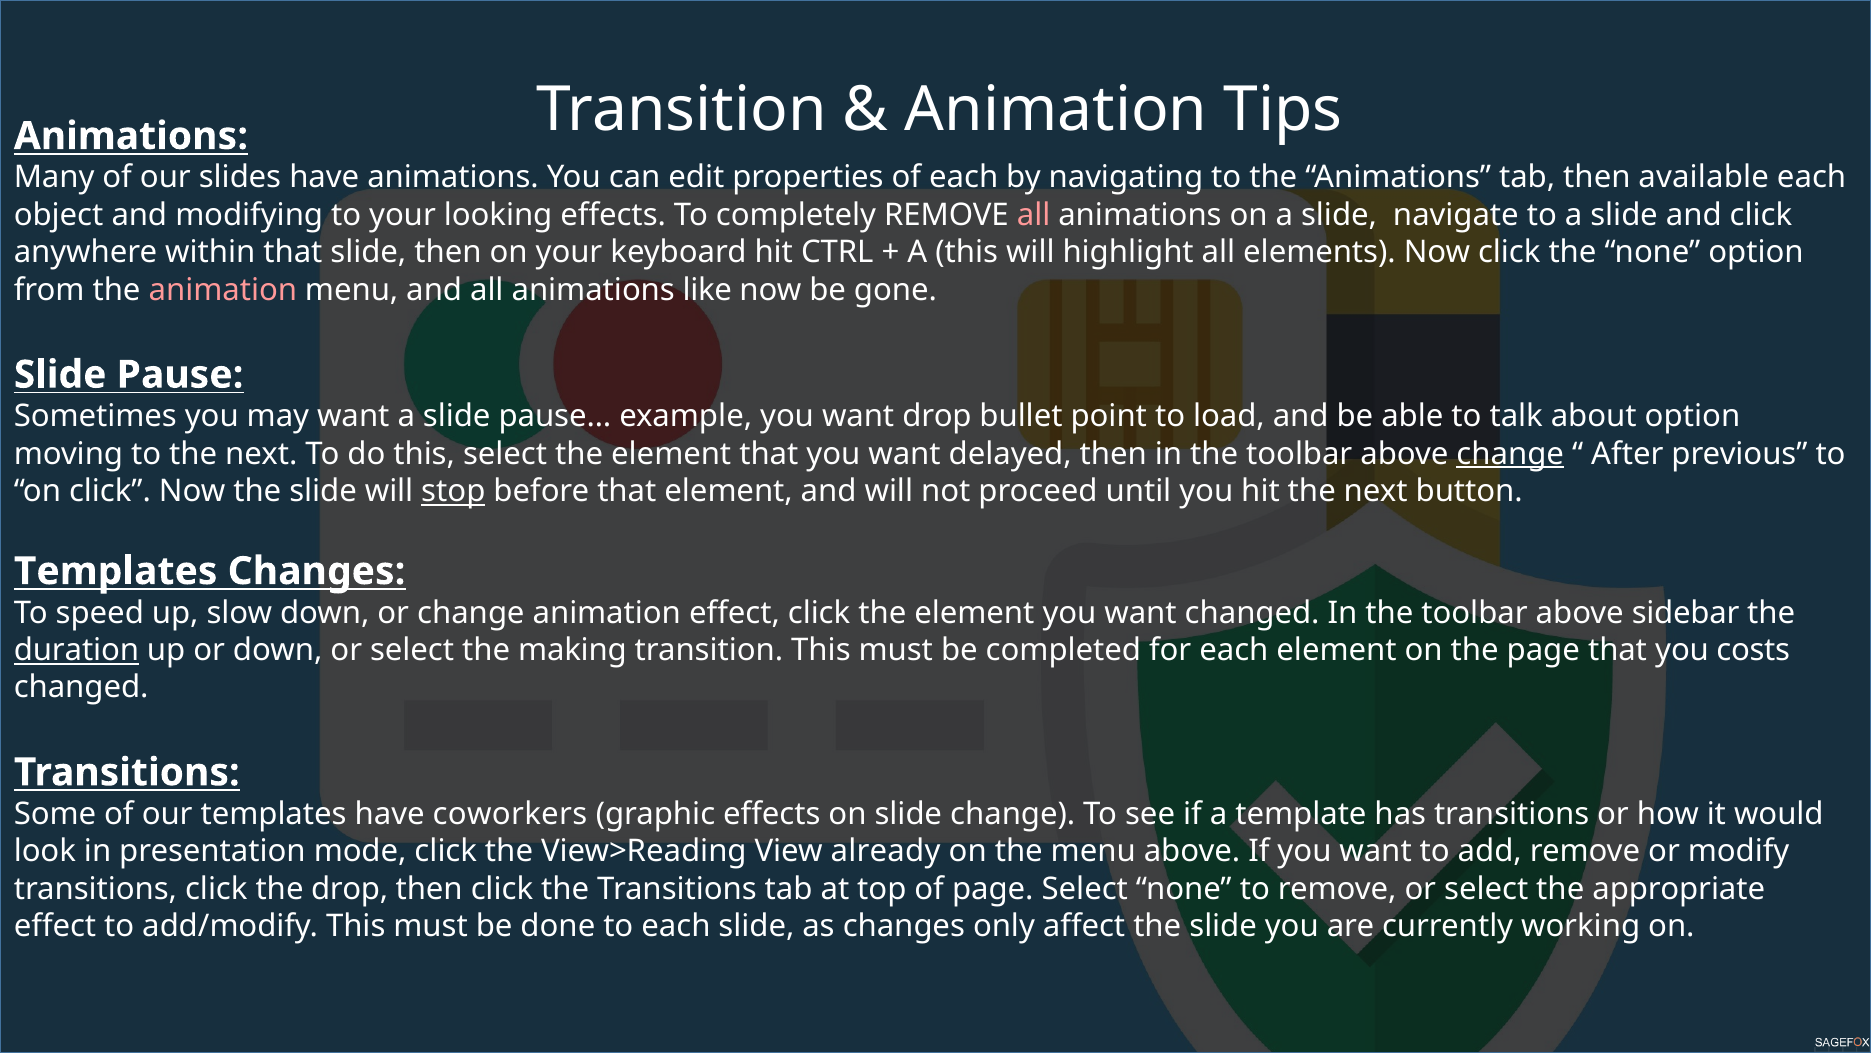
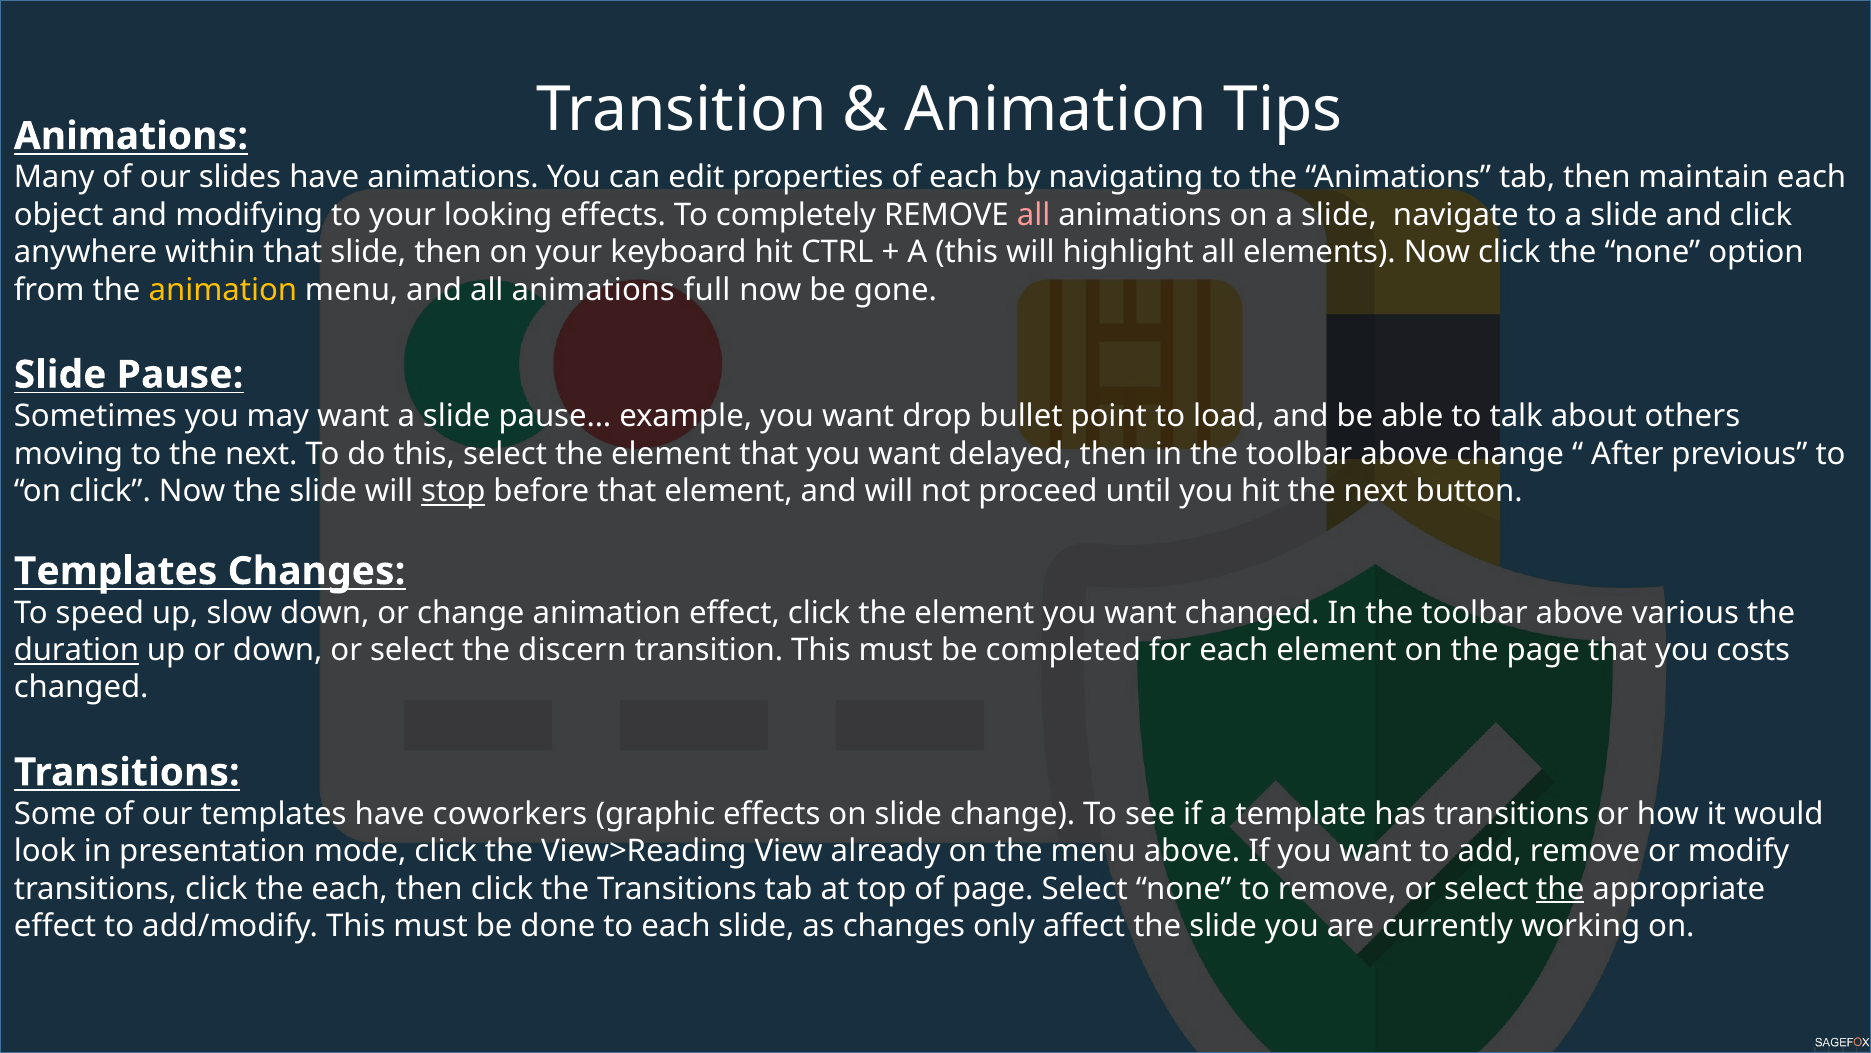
available: available -> maintain (1704, 178)
animation colour: pink -> yellow (223, 290)
like: like -> full (707, 290)
about option: option -> others (1692, 416)
change underline: present -> none (1510, 454)
sidebar: sidebar -> various (1685, 613)
making: making -> discern (572, 650)
the drop: drop -> each (350, 888)
the underline: none -> present (1560, 888)
